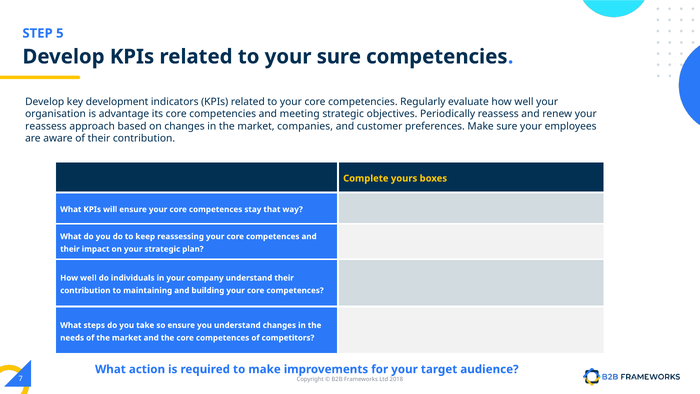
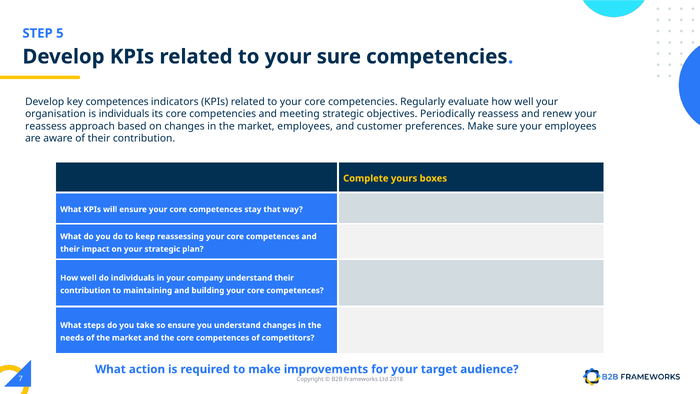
key development: development -> competences (117, 102)
is advantage: advantage -> individuals (124, 114)
market companies: companies -> employees (305, 126)
